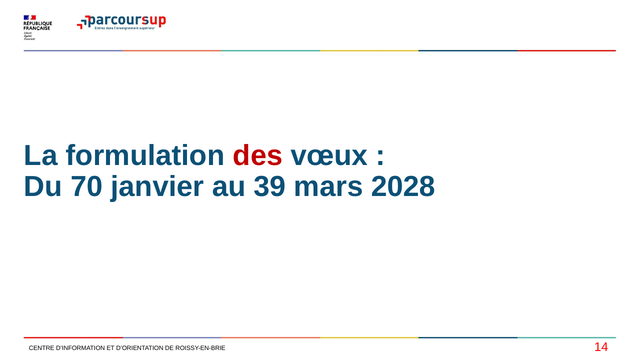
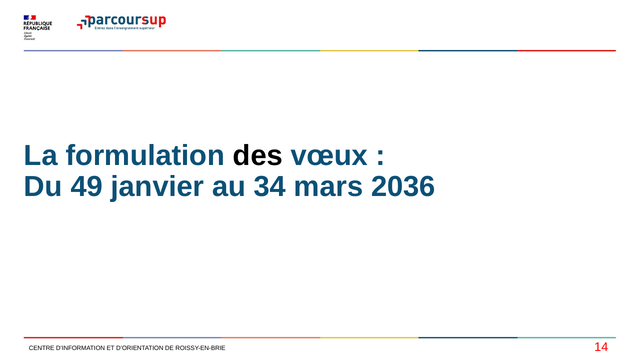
des colour: red -> black (258, 155)
70: 70 -> 49 (87, 187)
39: 39 -> 34 (270, 187)
2028: 2028 -> 2036 (403, 187)
